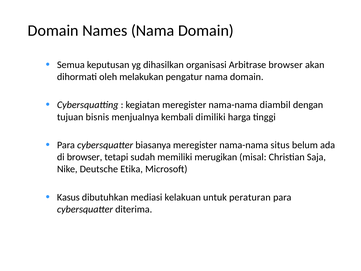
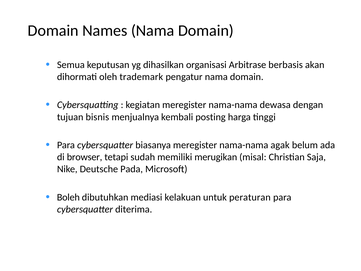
Arbitrase browser: browser -> berbasis (286, 65)
melakukan: melakukan -> trademark (141, 77)
diambil: diambil -> dewasa (275, 105)
dimiliki: dimiliki -> posting (211, 117)
situs: situs -> agak (280, 145)
Etika: Etika -> Pada (132, 169)
Kasus: Kasus -> Boleh (68, 197)
